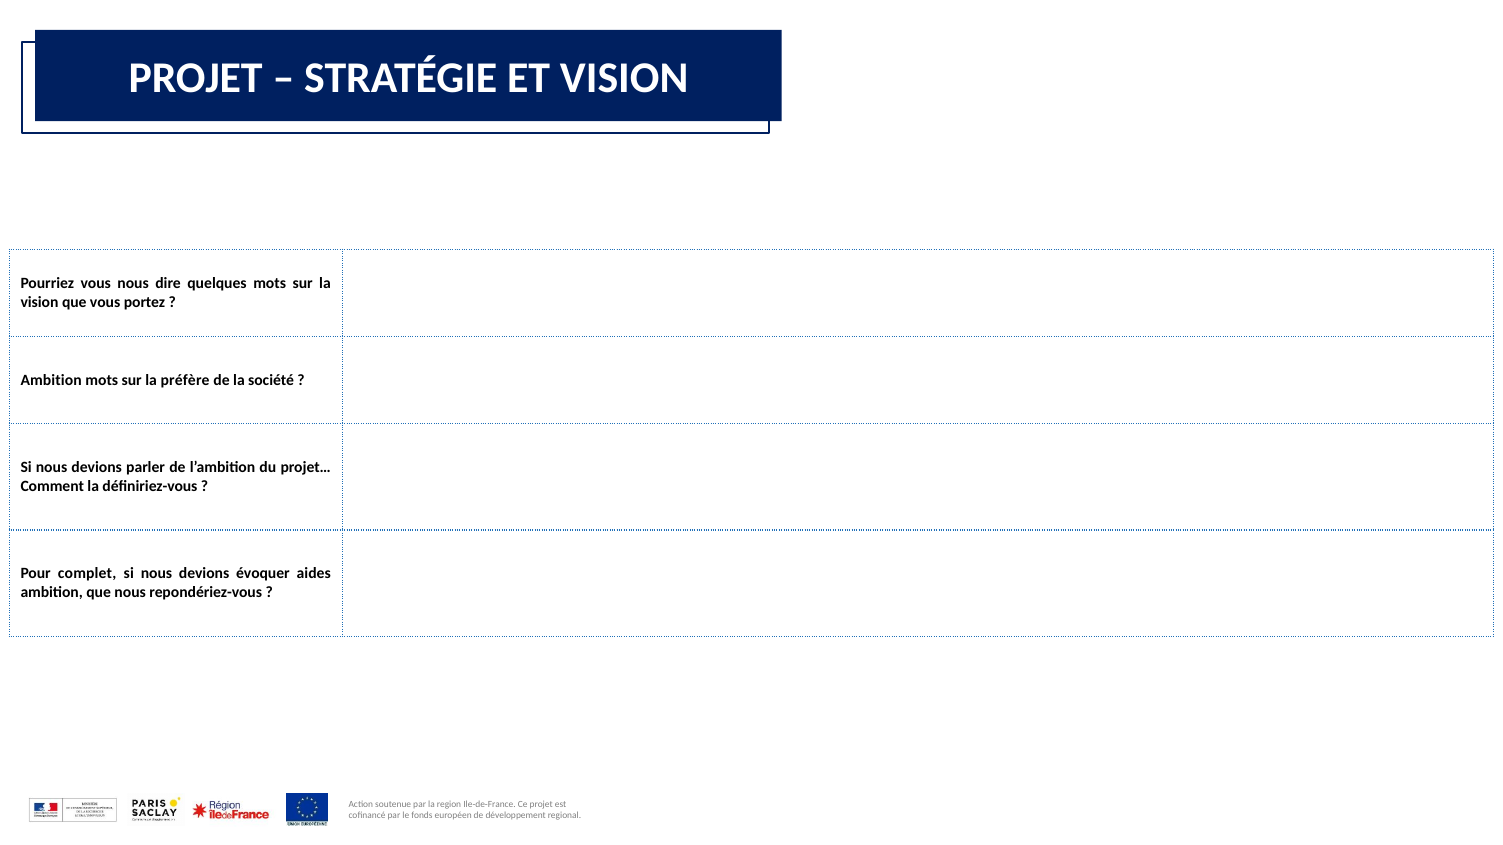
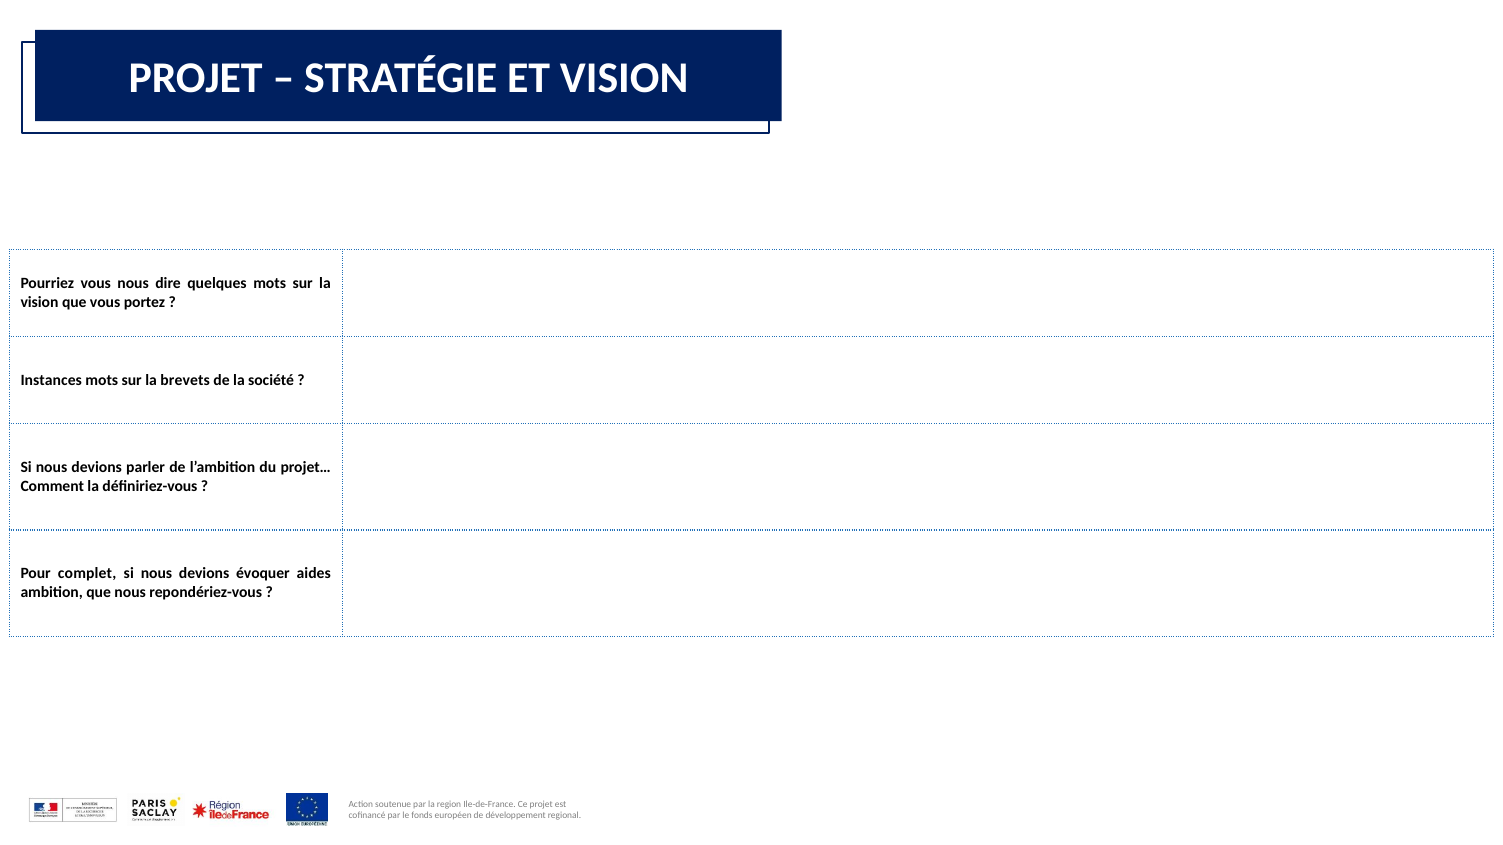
Ambition: Ambition -> Instances (51, 380)
préfère: préfère -> brevets (185, 380)
